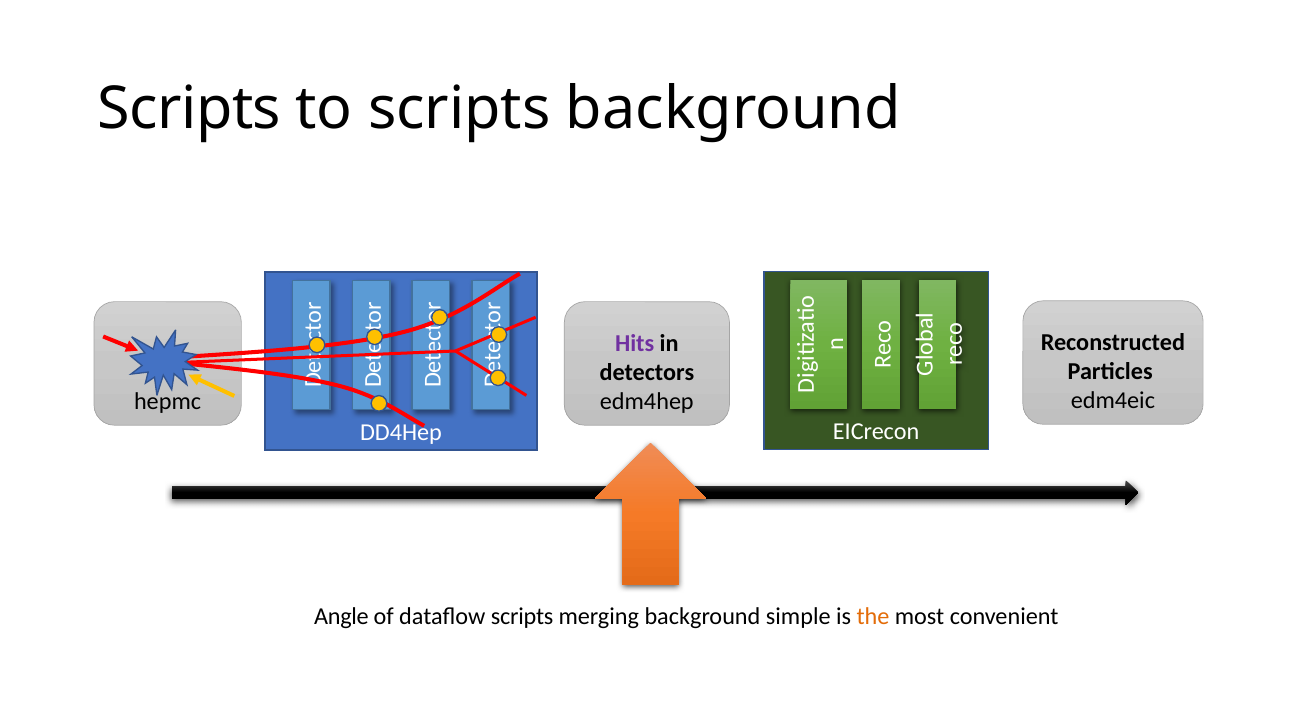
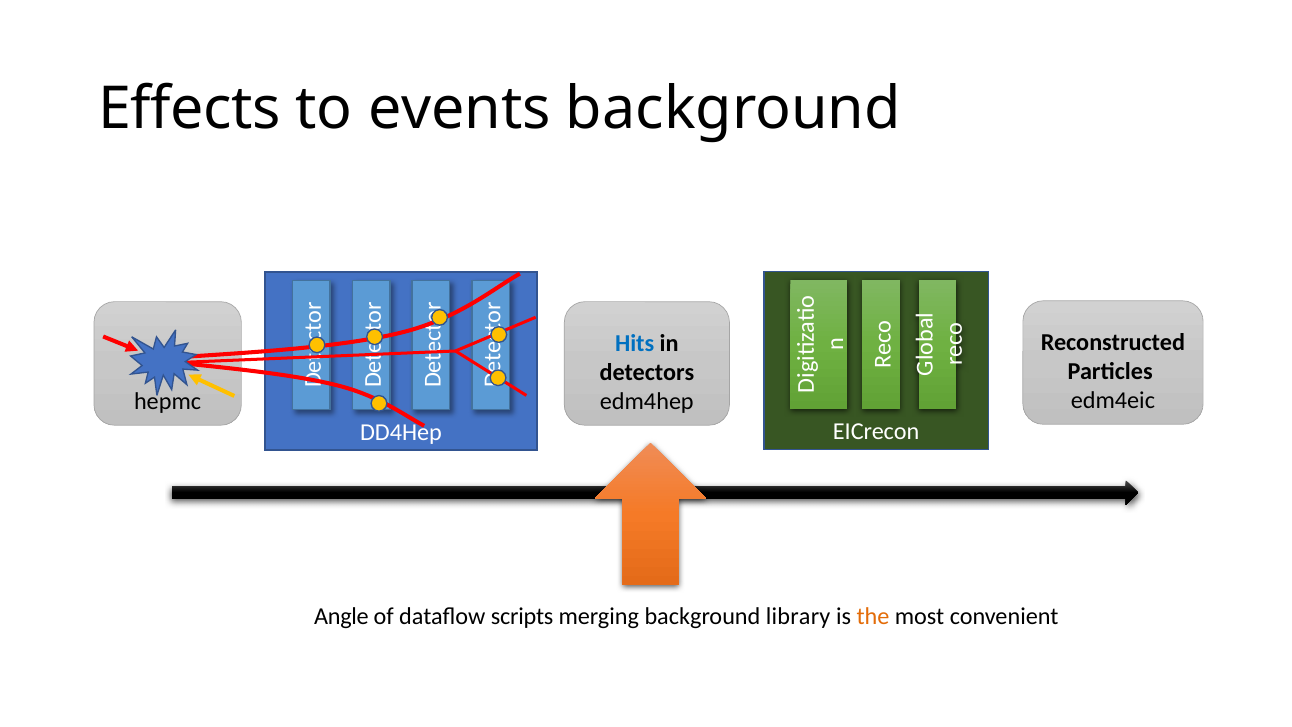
Scripts: Scripts -> Effects (190, 109)
to scripts: scripts -> events (459, 109)
Hits colour: purple -> blue (635, 343)
simple: simple -> library (798, 616)
